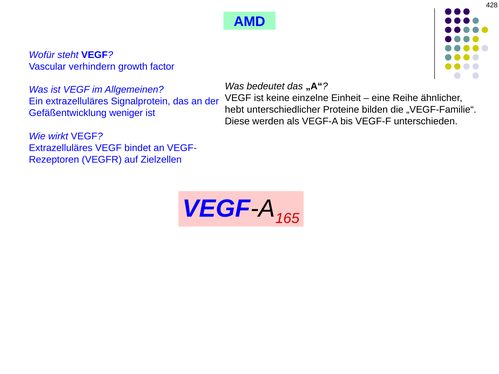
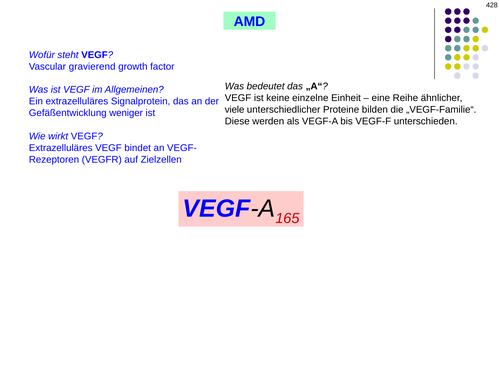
verhindern: verhindern -> gravierend (92, 67)
hebt: hebt -> viele (235, 110)
